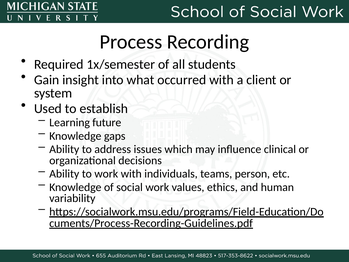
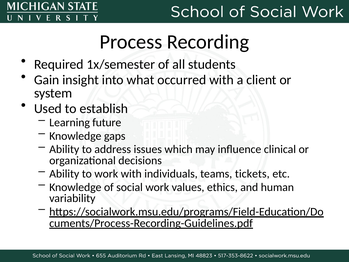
person: person -> tickets (252, 174)
